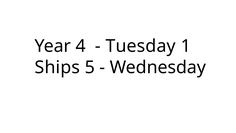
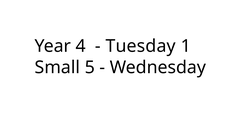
Ships: Ships -> Small (57, 67)
